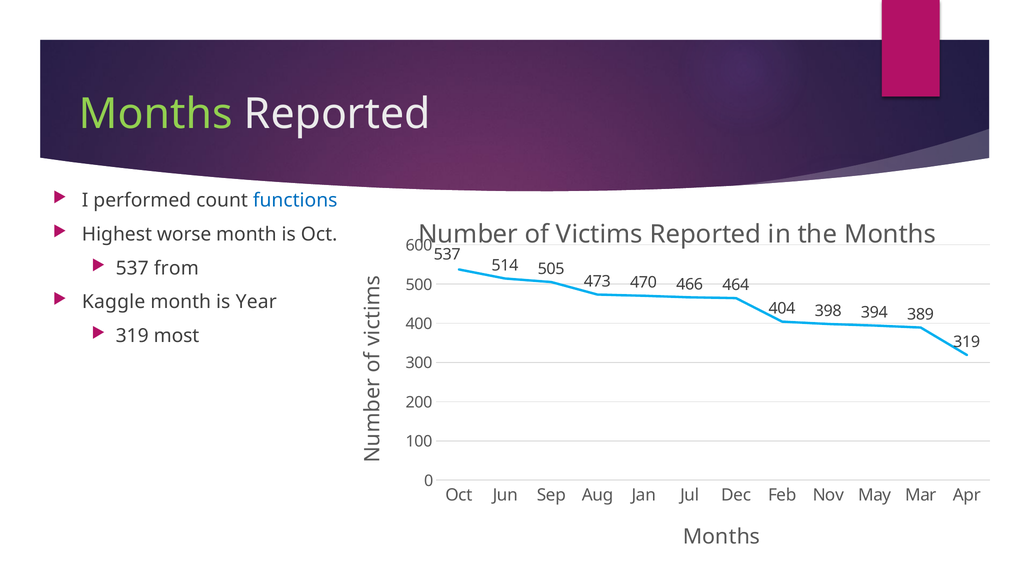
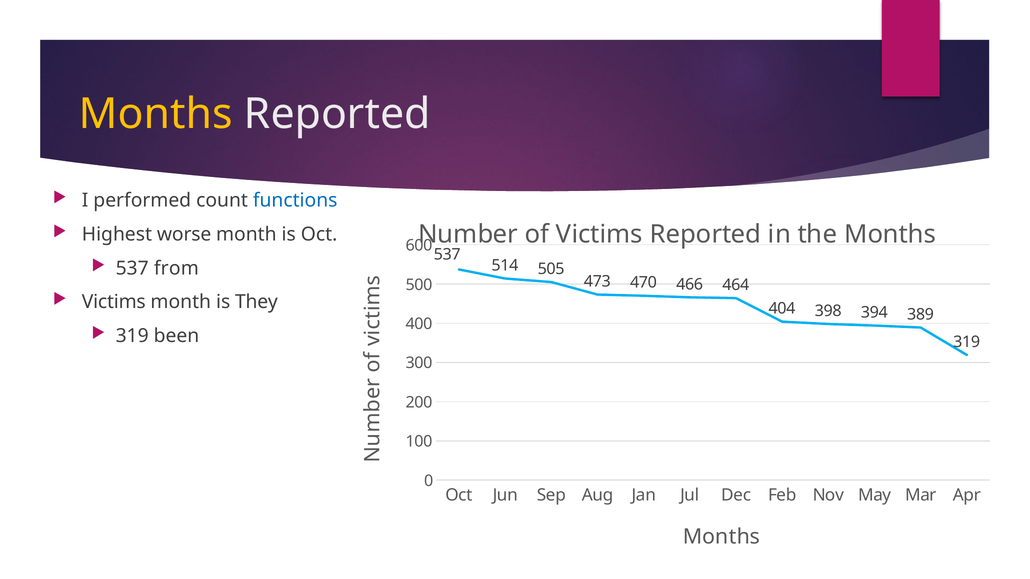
Months colour: light green -> yellow (156, 114)
Kaggle: Kaggle -> Victims (114, 302)
Year: Year -> They (256, 302)
most: most -> been (176, 336)
